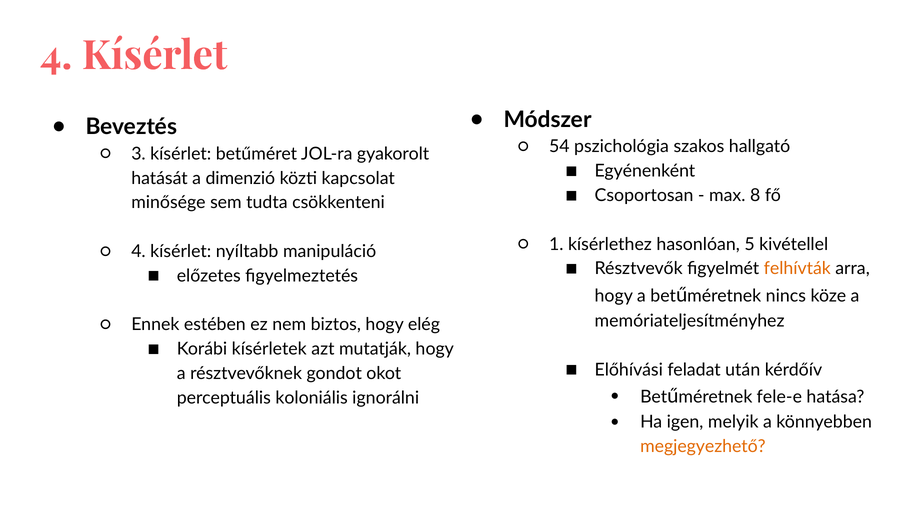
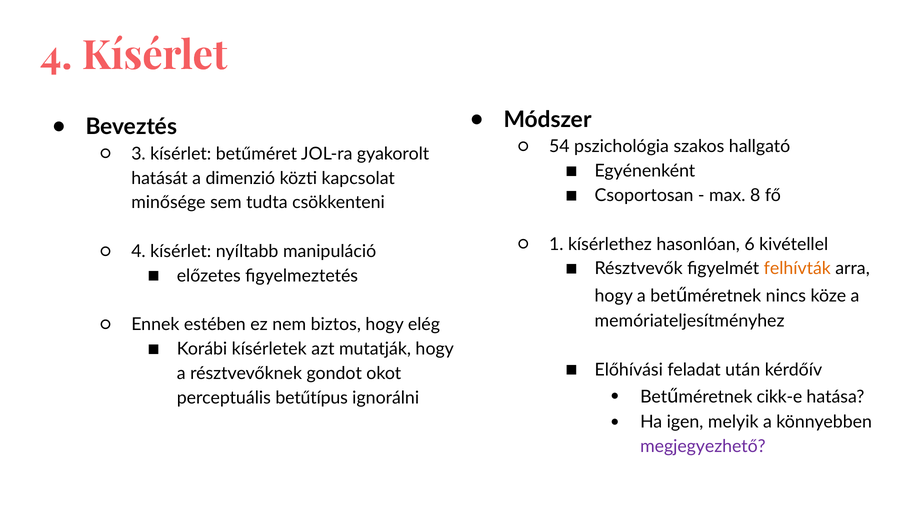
5: 5 -> 6 (750, 244)
fele-e: fele-e -> cikk-e (779, 397)
koloniális: koloniális -> betűtípus (312, 398)
megjegyezhető colour: orange -> purple (703, 447)
